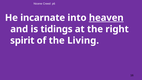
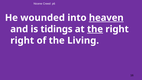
incarnate: incarnate -> wounded (43, 18)
the underline: none -> present (95, 29)
spirit: spirit -> right (22, 40)
